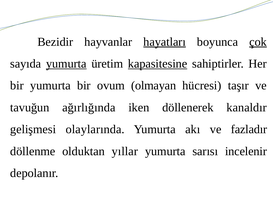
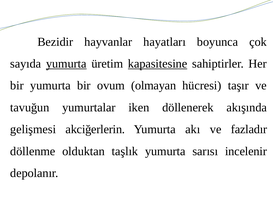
hayatları underline: present -> none (165, 42)
çok underline: present -> none (258, 42)
ağırlığında: ağırlığında -> yumurtalar (89, 107)
kanaldır: kanaldır -> akışında (247, 107)
olaylarında: olaylarında -> akciğerlerin (95, 129)
yıllar: yıllar -> taşlık (125, 151)
